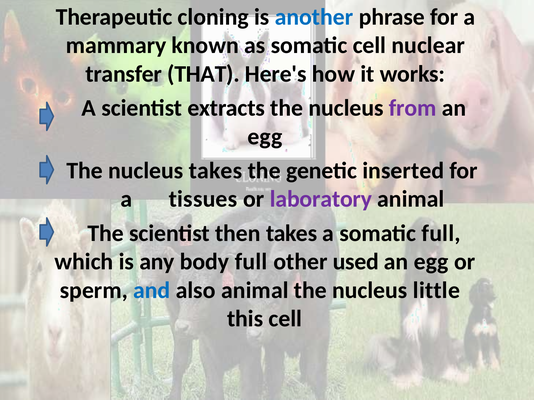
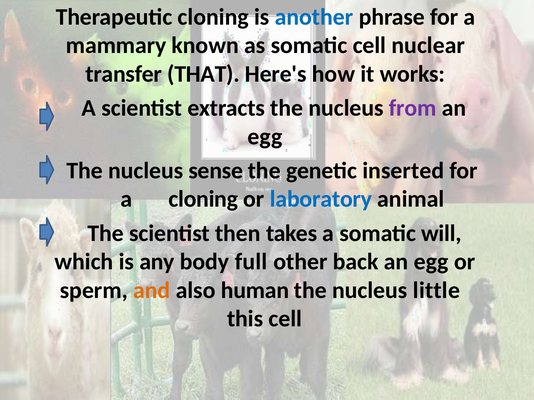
nucleus takes: takes -> sense (216, 171)
a tissues: tissues -> cloning (203, 199)
laboratory colour: purple -> blue (321, 199)
somatic full: full -> will (441, 234)
used: used -> back (356, 262)
and colour: blue -> orange (152, 291)
also animal: animal -> human (255, 291)
